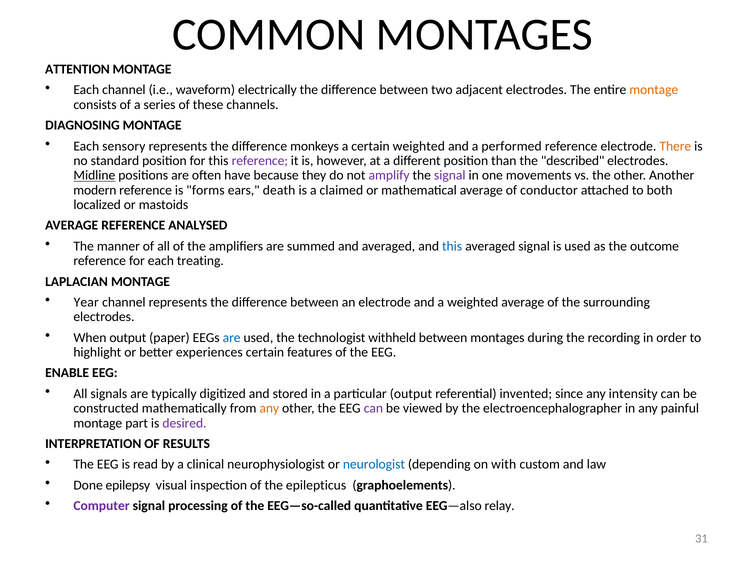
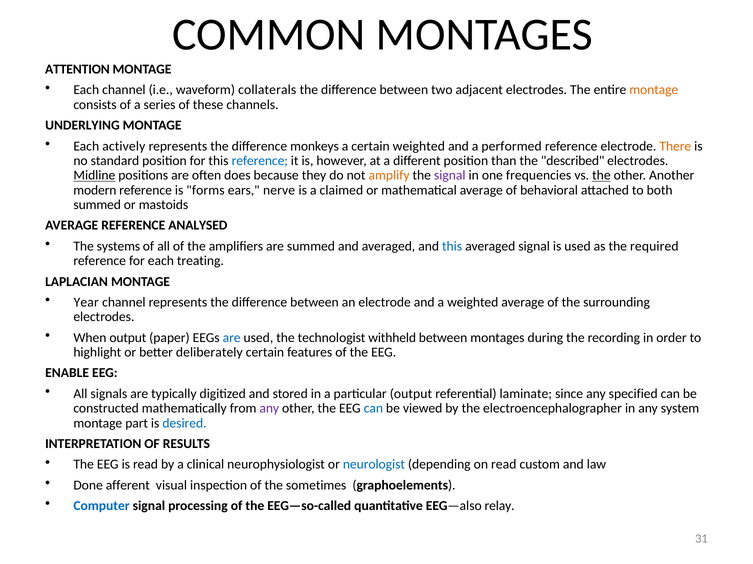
electrically: electrically -> collaterals (267, 90)
DIAGNOSING: DIAGNOSING -> UNDERLYING (82, 126)
sensory: sensory -> actively (124, 146)
reference colour: purple -> blue (260, 161)
have: have -> does (237, 176)
amplify colour: purple -> orange (389, 176)
movements: movements -> frequencies (539, 176)
the underline: none -> present (601, 176)
death: death -> nerve (279, 190)
conductor: conductor -> behavioral (549, 190)
localized: localized -> summed (97, 205)
manner: manner -> systems (118, 246)
outcome: outcome -> required (654, 246)
experiences: experiences -> deliberately (209, 353)
invented: invented -> laminate (526, 394)
intensity: intensity -> specified (633, 394)
any colour: orange -> purple (269, 409)
can colour: purple -> blue (373, 409)
painful: painful -> system (680, 409)
desired colour: purple -> blue (184, 424)
on with: with -> read (504, 465)
epilepsy: epilepsy -> afferent (128, 486)
epilepticus: epilepticus -> sometimes (316, 486)
Computer colour: purple -> blue (102, 507)
